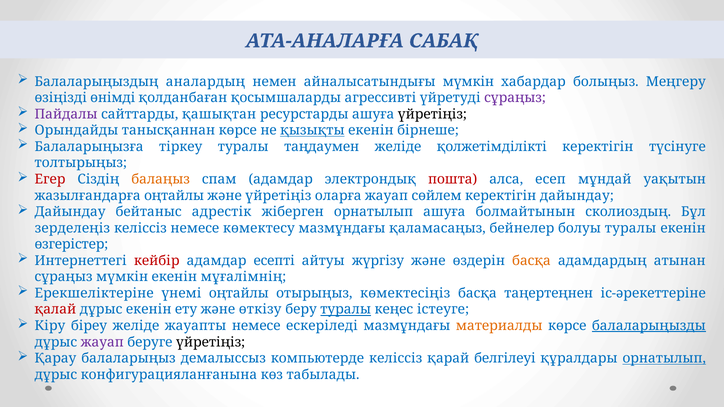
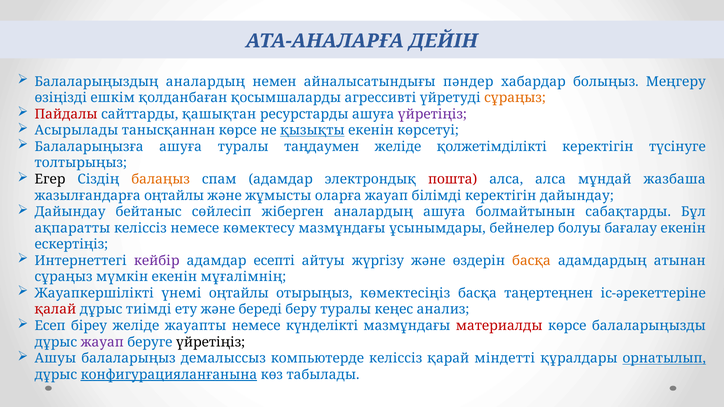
САБАҚ: САБАҚ -> ДЕЙІН (443, 41)
айналысатындығы мүмкін: мүмкін -> пәндер (468, 82)
өнімді: өнімді -> ешкім (113, 98)
сұраңыз colour: purple -> orange (515, 98)
Пайдалы colour: purple -> red (66, 114)
үйретіңіз colour: black -> purple (432, 114)
Орындайды: Орындайды -> Асырылады (76, 131)
бірнеше: бірнеше -> көрсетуі (428, 131)
Балаларыңызға тіркеу: тіркеу -> ашуға (181, 147)
Егер colour: red -> black (50, 179)
алса есеп: есеп -> алса (551, 179)
уақытын: уақытын -> жазбаша (675, 179)
және үйретіңіз: үйретіңіз -> жұмысты (278, 196)
сөйлем: сөйлем -> білімді (437, 196)
адрестік: адрестік -> сөйлесіп (222, 212)
жіберген орнатылып: орнатылып -> аналардың (373, 212)
сколиоздың: сколиоздың -> сабақтарды (628, 212)
зерделеңіз: зерделеңіз -> ақпаратты (72, 228)
қаламасаңыз: қаламасаңыз -> ұсынымдары (437, 228)
болуы туралы: туралы -> бағалау (631, 228)
өзгерістер: өзгерістер -> ескертіңіз (71, 245)
кейбір colour: red -> purple (157, 261)
Ерекшеліктеріне: Ерекшеліктеріне -> Жауапкершілікті (94, 293)
дұрыс екенін: екенін -> тиімді (149, 310)
өткізу: өткізу -> береді (260, 310)
туралы underline: present -> none (346, 310)
істеуге: істеуге -> анализ (443, 310)
Кіру: Кіру -> Есеп (50, 326)
ескеріледі: ескеріледі -> күнделікті (322, 326)
материалды colour: orange -> red (499, 326)
балаларыңызды underline: present -> none (649, 326)
Қарау: Қарау -> Ашуы (55, 359)
белгілеуі: белгілеуі -> міндетті (505, 359)
конфигурацияланғанына underline: none -> present (169, 375)
